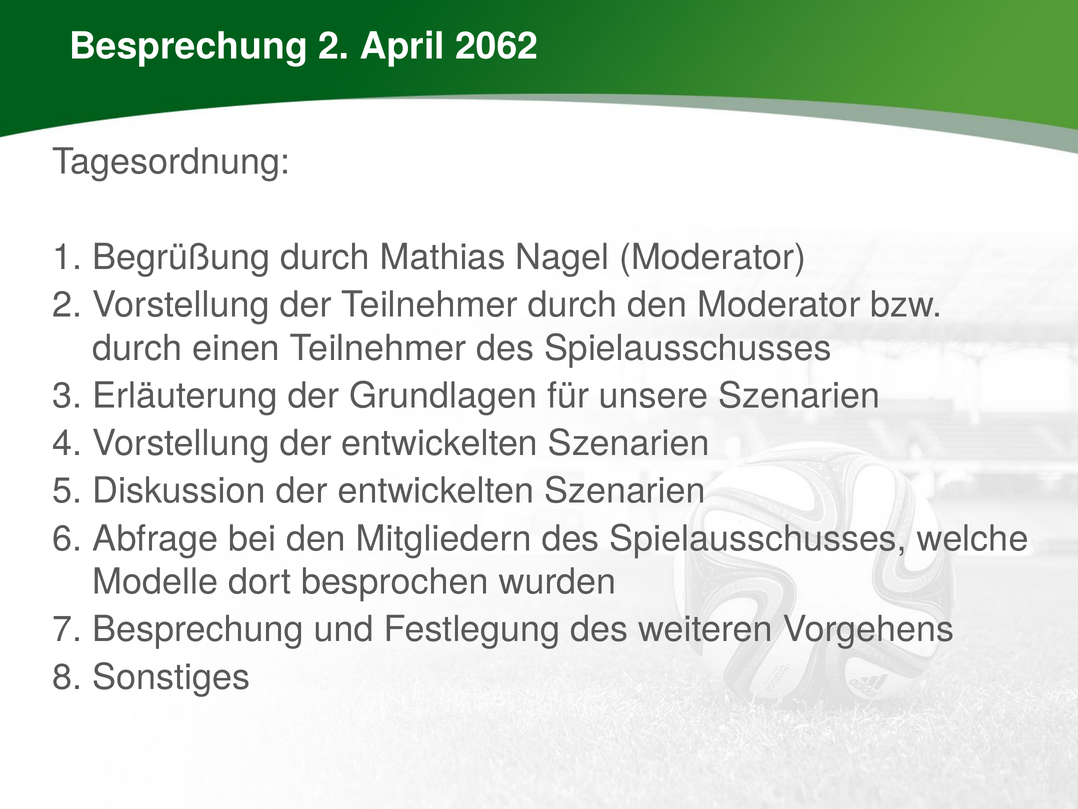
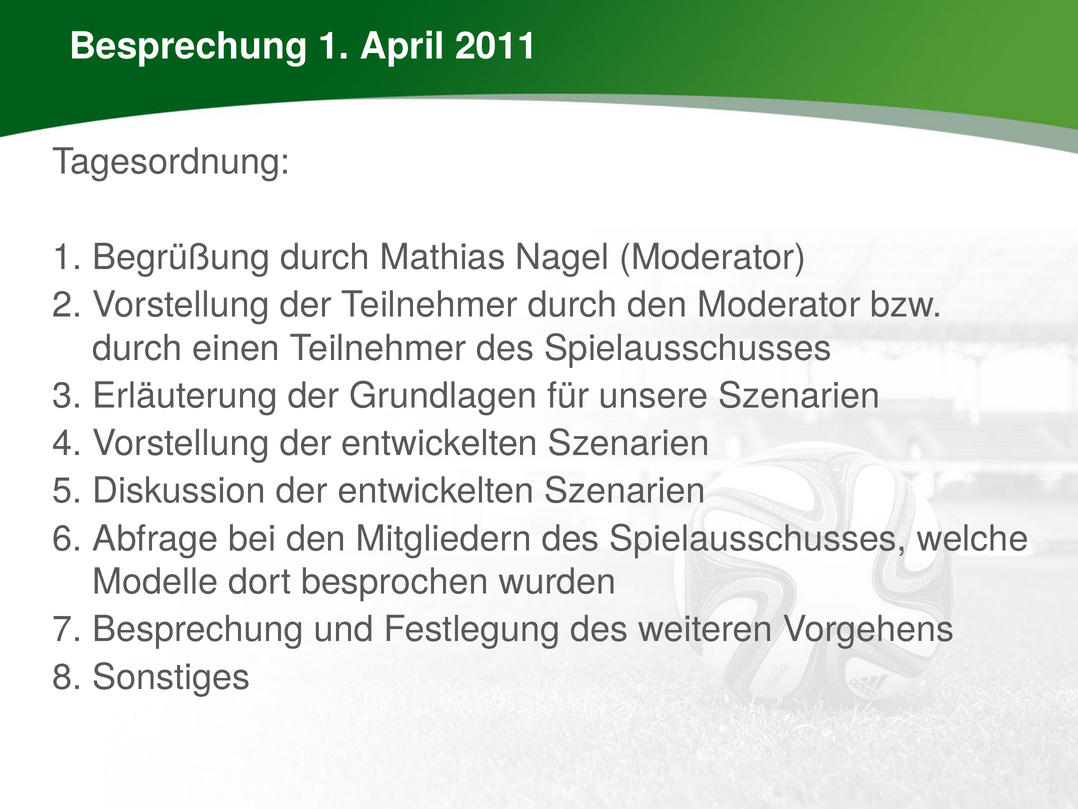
Besprechung 2: 2 -> 1 (334, 46)
2062: 2062 -> 2011 (497, 46)
